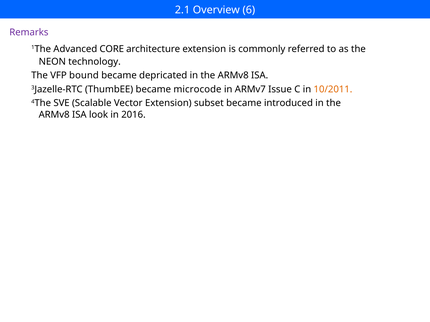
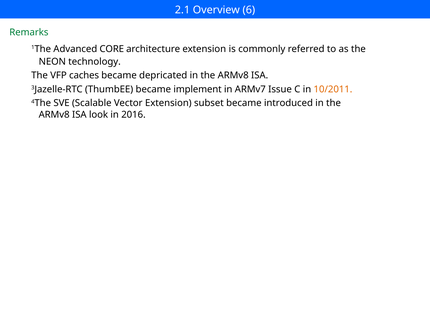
Remarks colour: purple -> green (29, 32)
bound: bound -> caches (84, 76)
microcode: microcode -> implement (198, 89)
